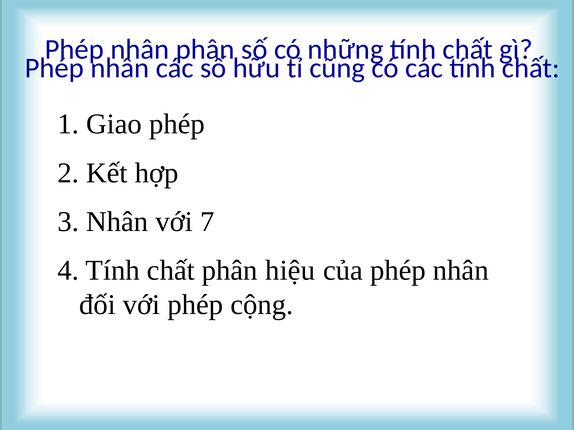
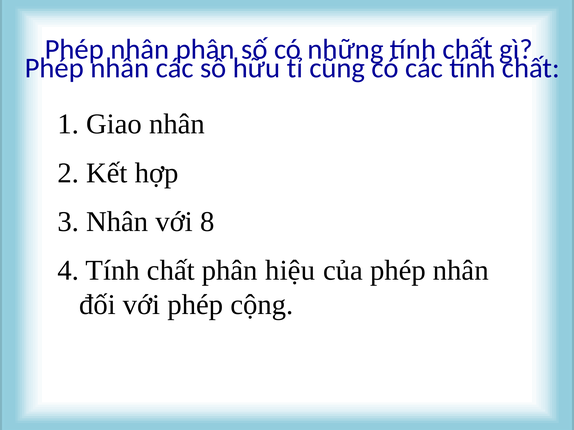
Giao phép: phép -> nhân (177, 124)
7: 7 -> 8 (207, 222)
